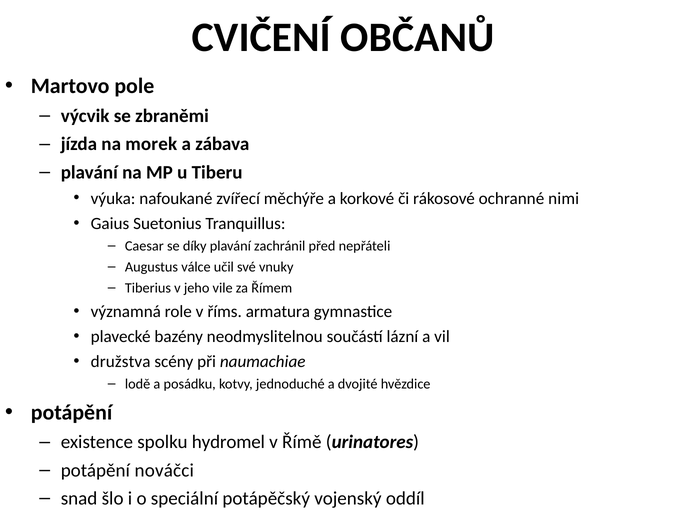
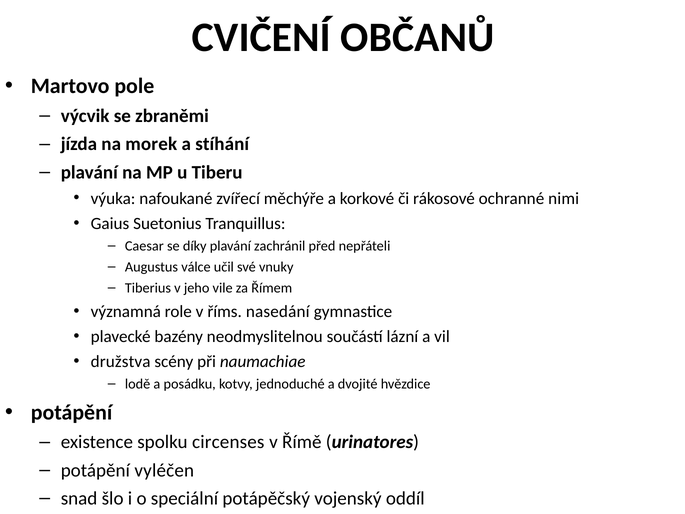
zábava: zábava -> stíhání (222, 144)
armatura: armatura -> nasedání (278, 311)
hydromel: hydromel -> circenses (228, 442)
nováčci: nováčci -> vyléčen (164, 470)
